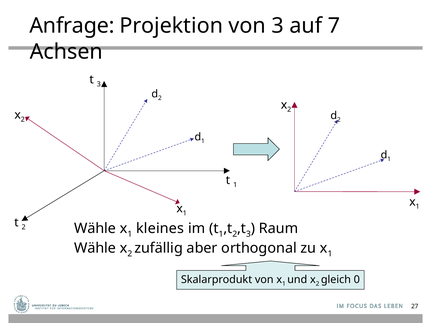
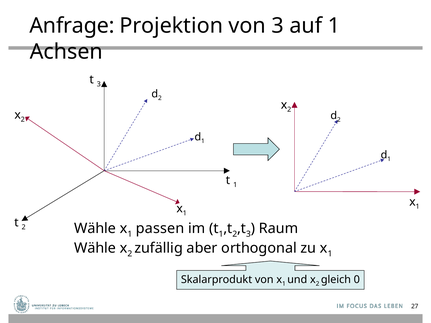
auf 7: 7 -> 1 (334, 26)
kleines: kleines -> passen (160, 229)
